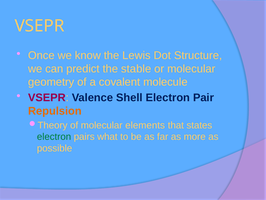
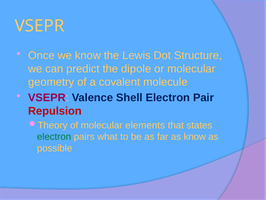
stable: stable -> dipole (136, 69)
Repulsion colour: orange -> red (55, 111)
as more: more -> know (195, 136)
